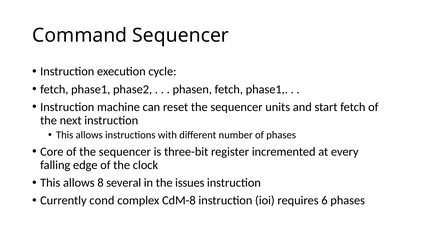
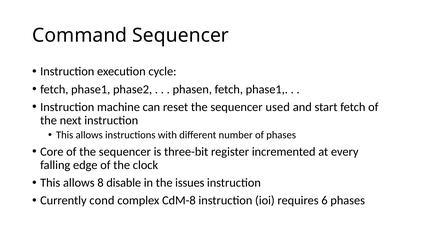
units: units -> used (278, 107)
several: several -> disable (124, 183)
